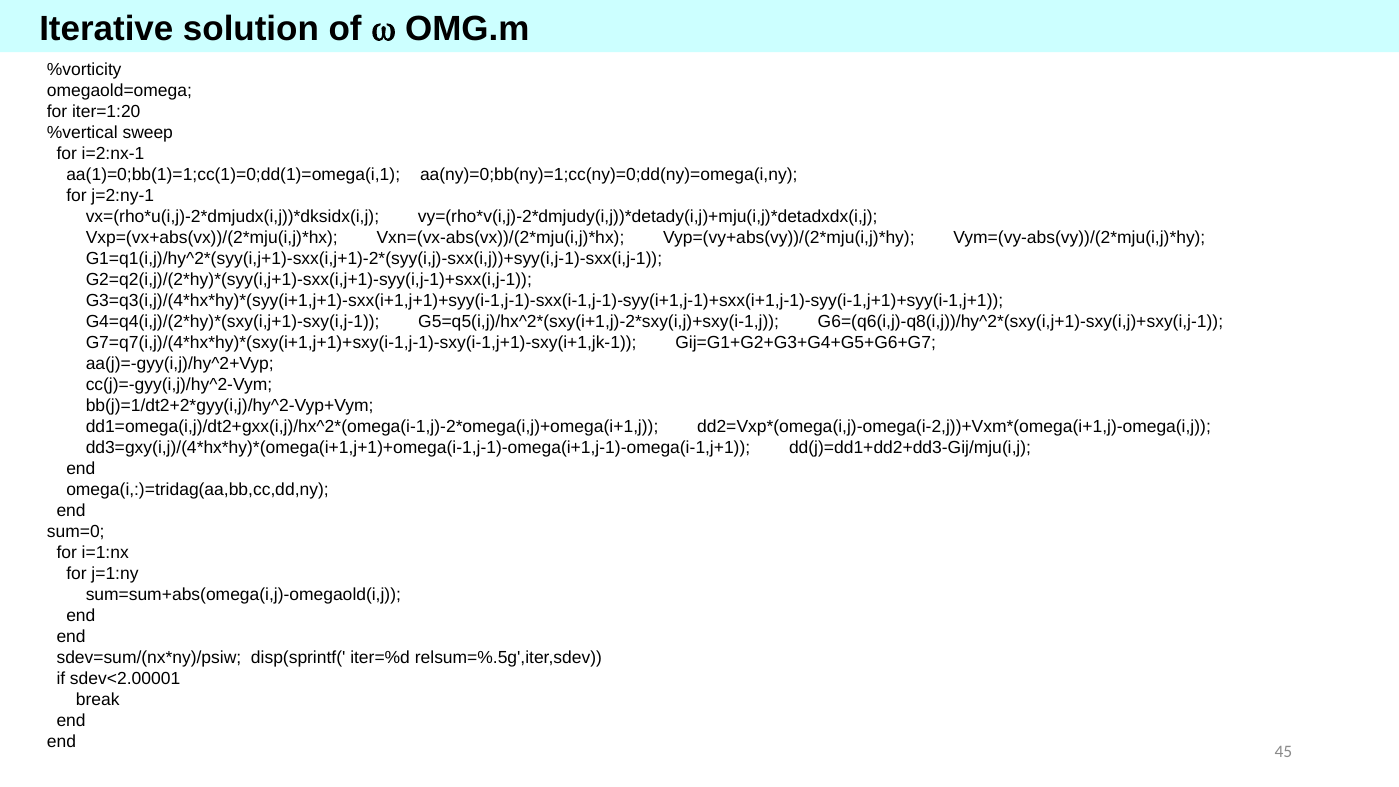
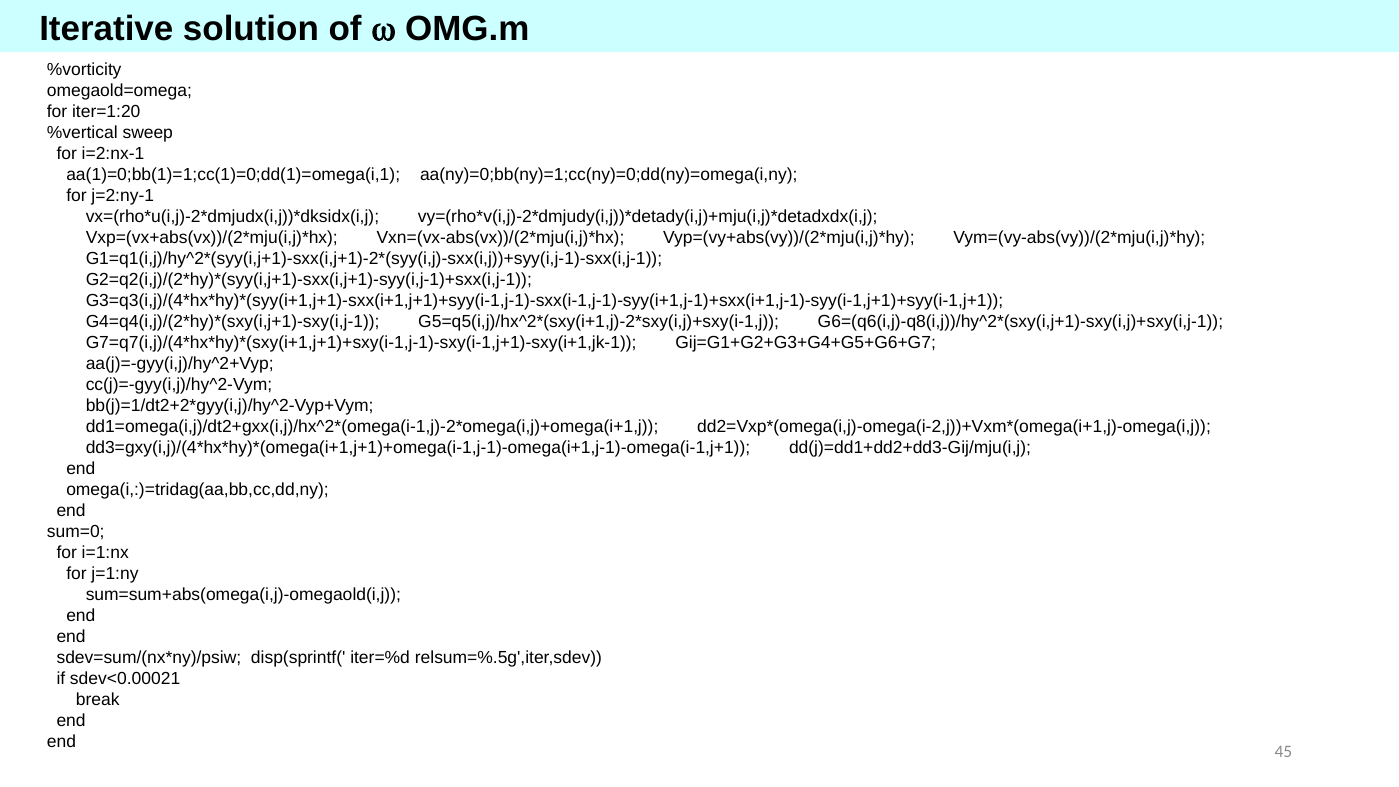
sdev<2.00001: sdev<2.00001 -> sdev<0.00021 (125, 678)
